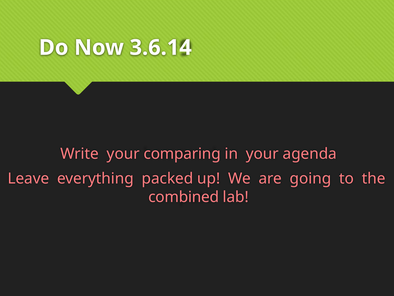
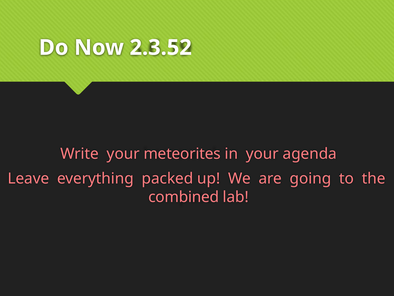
3.6.14: 3.6.14 -> 2.3.52 (161, 48)
comparing: comparing -> meteorites (182, 154)
